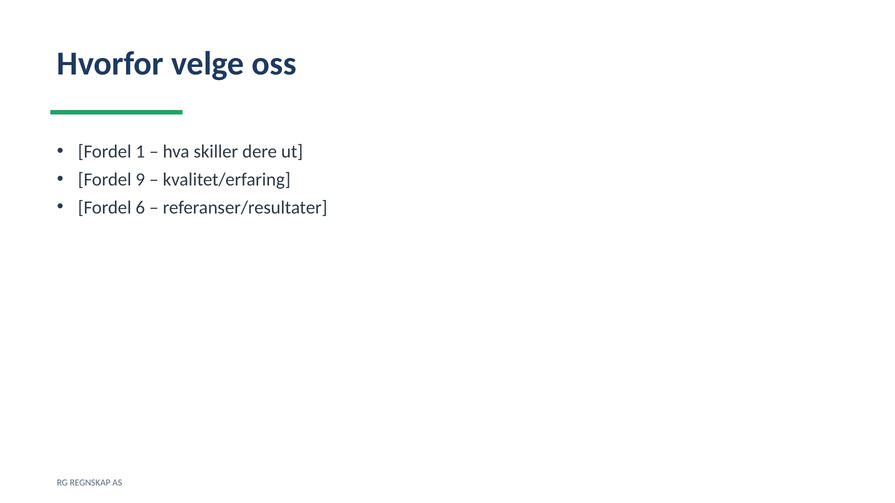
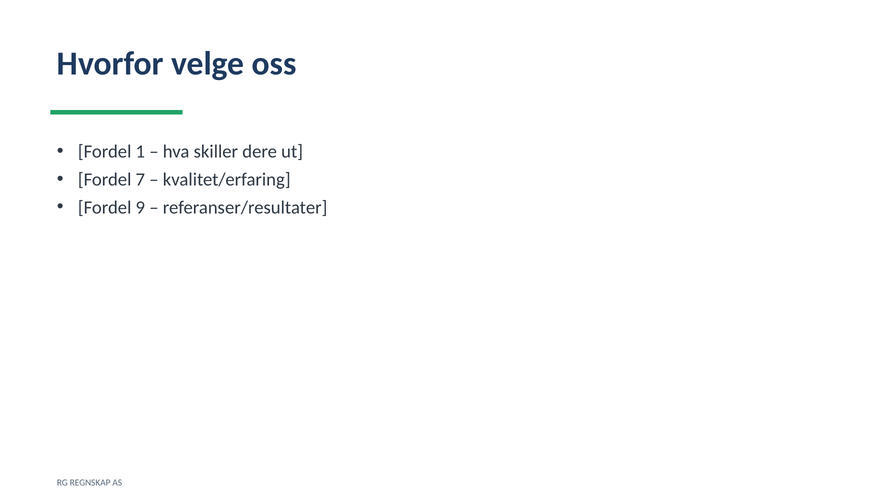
9: 9 -> 7 (140, 180)
6: 6 -> 9 (140, 208)
